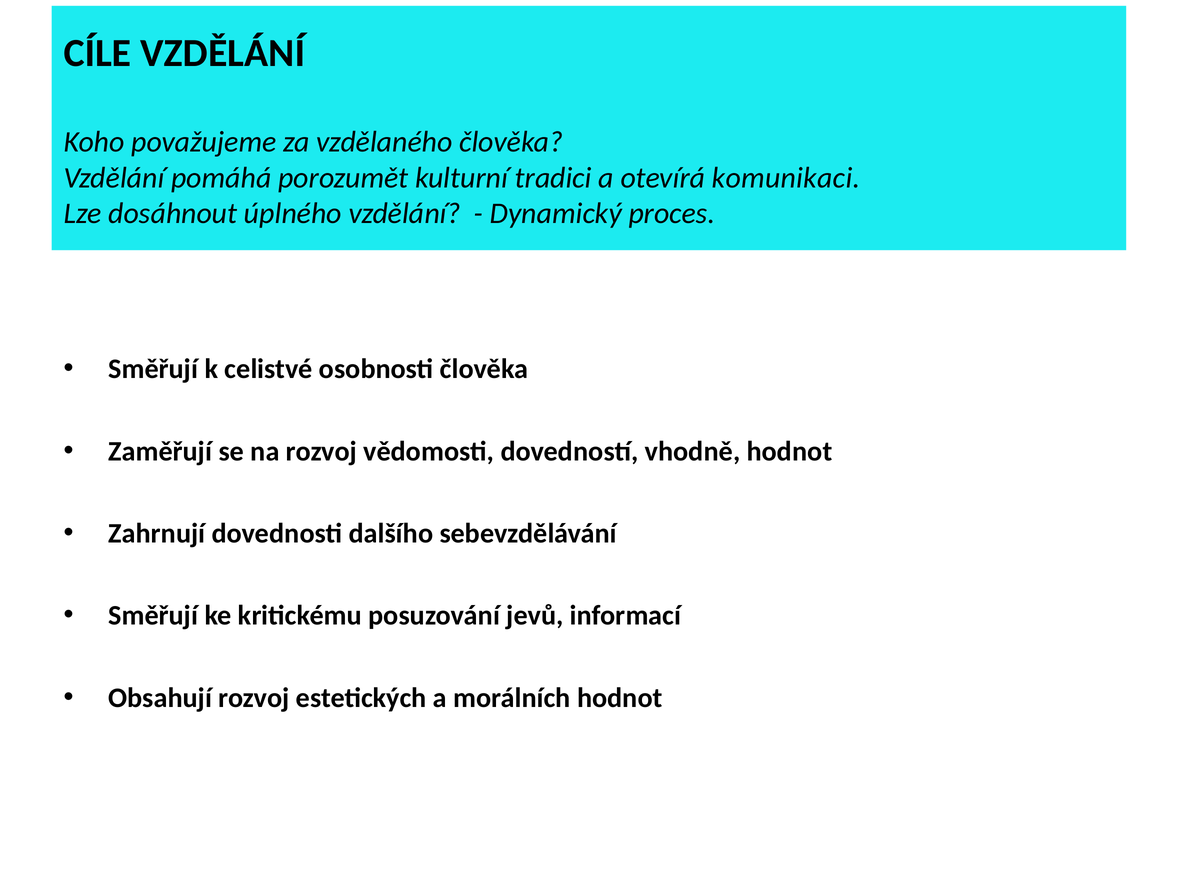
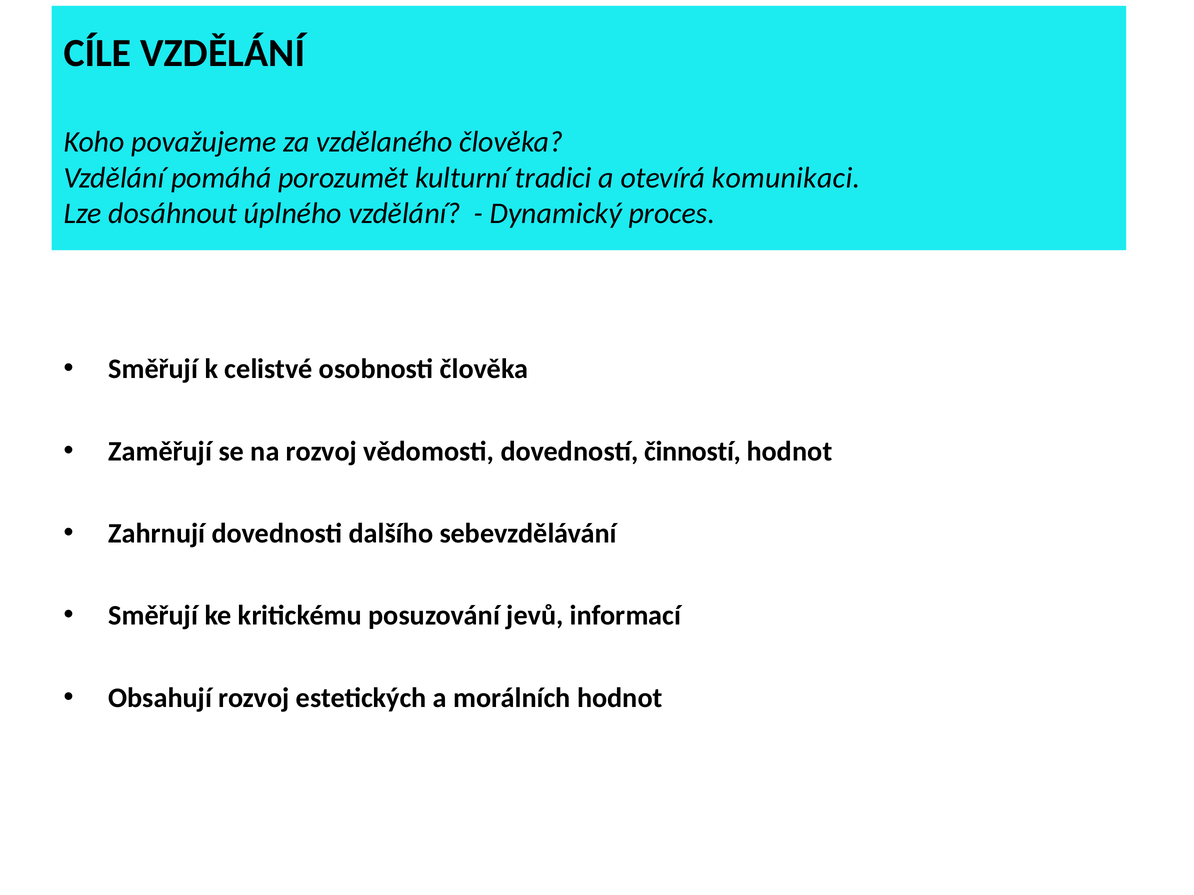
vhodně: vhodně -> činností (693, 451)
